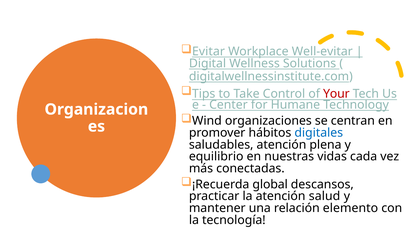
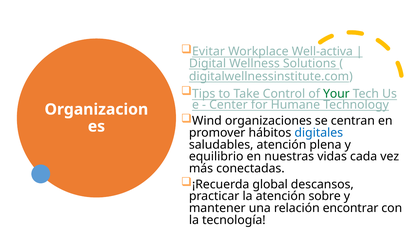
Well-evitar: Well-evitar -> Well-activa (322, 52)
Your colour: red -> green (336, 94)
salud: salud -> sobre (325, 196)
elemento: elemento -> encontrar (351, 208)
